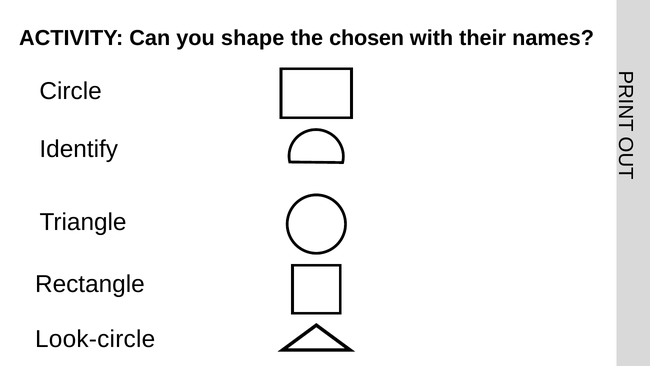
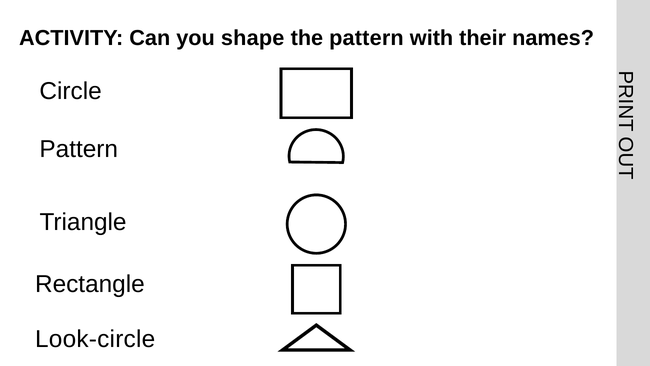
the chosen: chosen -> pattern (366, 38)
Identify: Identify -> Pattern (79, 149)
